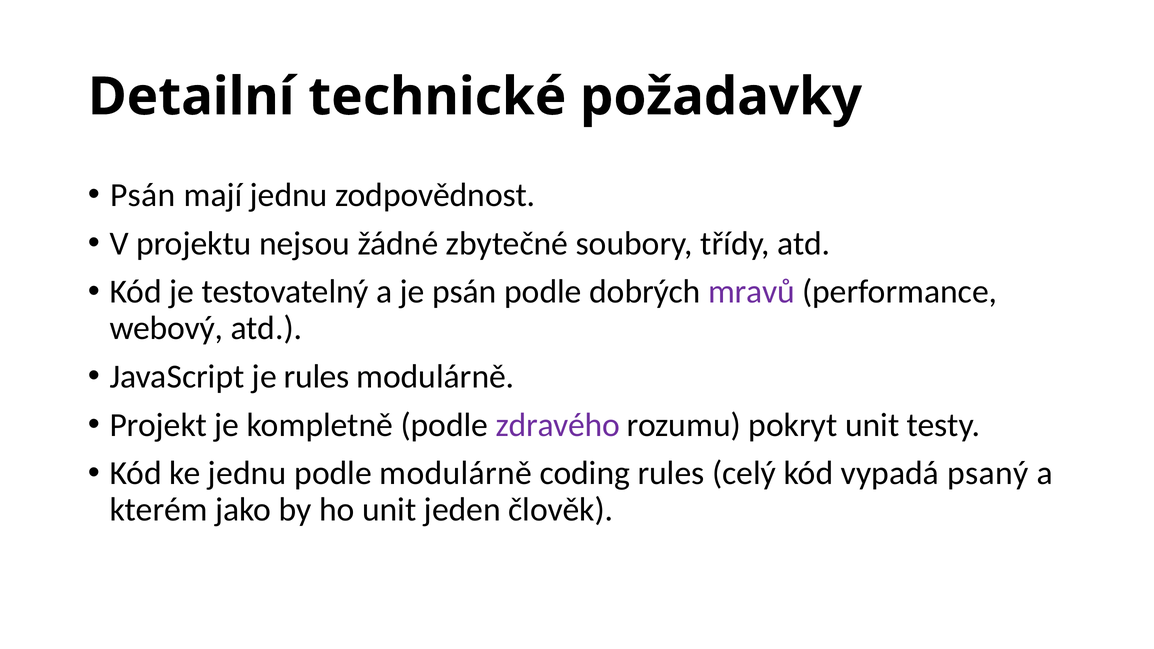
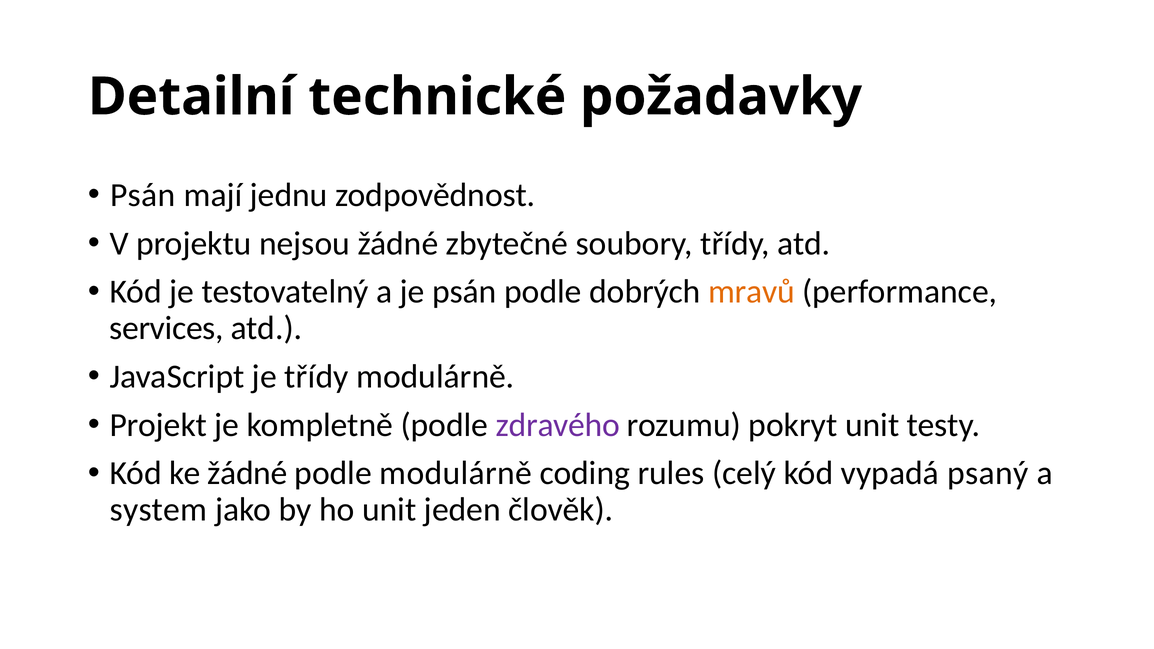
mravů colour: purple -> orange (751, 292)
webový: webový -> services (167, 328)
je rules: rules -> třídy (316, 377)
ke jednu: jednu -> žádné (247, 473)
kterém: kterém -> system (158, 510)
